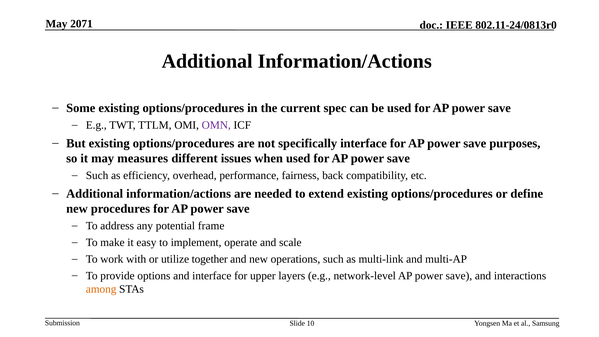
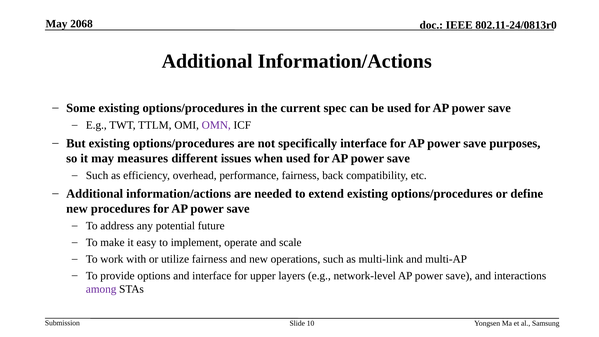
2071: 2071 -> 2068 (81, 24)
frame: frame -> future (211, 226)
utilize together: together -> fairness (210, 259)
among colour: orange -> purple (101, 289)
